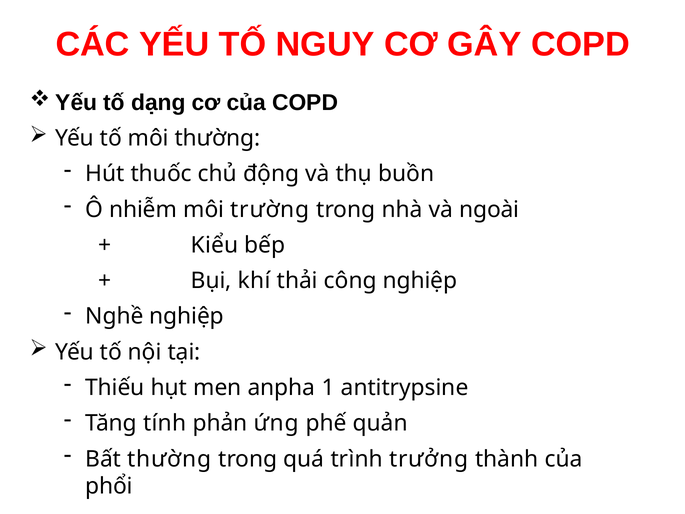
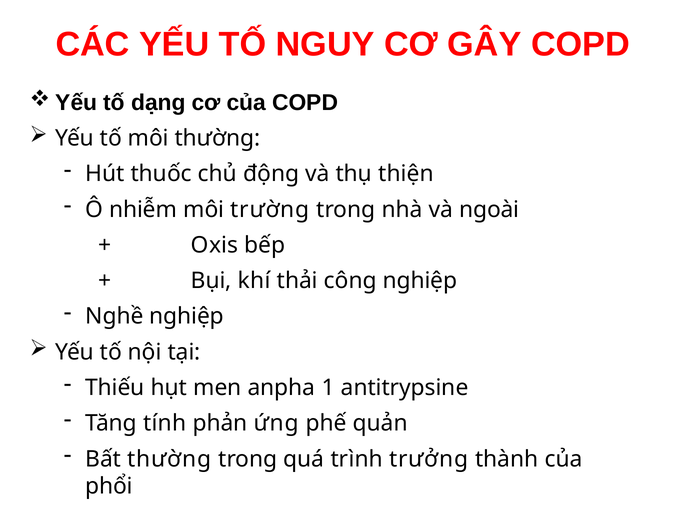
buồn: buồn -> thiện (406, 174)
Kiểu: Kiểu -> Oxis (215, 245)
